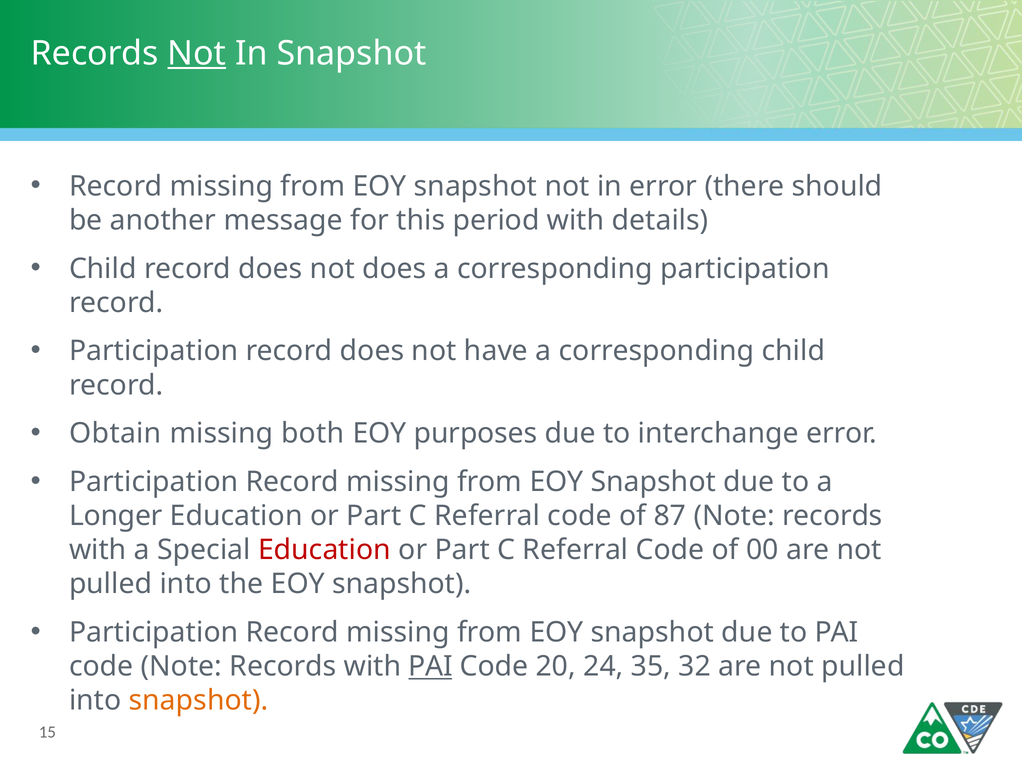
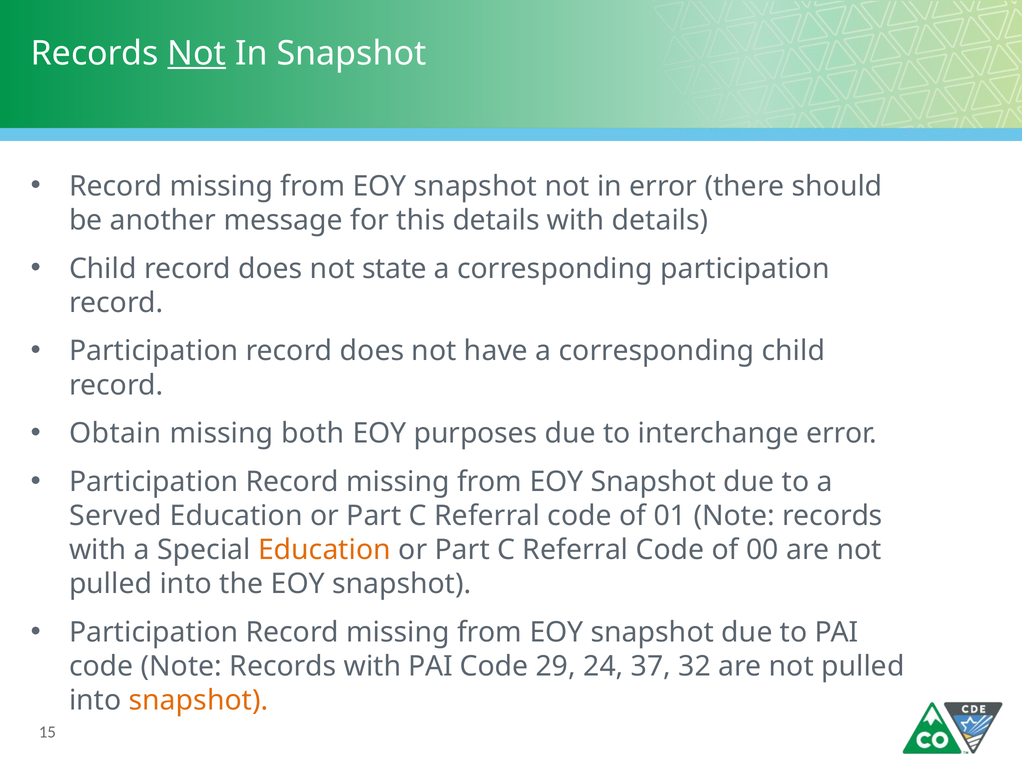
this period: period -> details (496, 220)
not does: does -> state (395, 268)
Longer: Longer -> Served (116, 516)
87: 87 -> 01 (670, 516)
Education colour: red -> orange (324, 550)
PAI underline: present -> none (431, 666)
20: 20 -> 29 (556, 666)
35: 35 -> 37 (651, 666)
